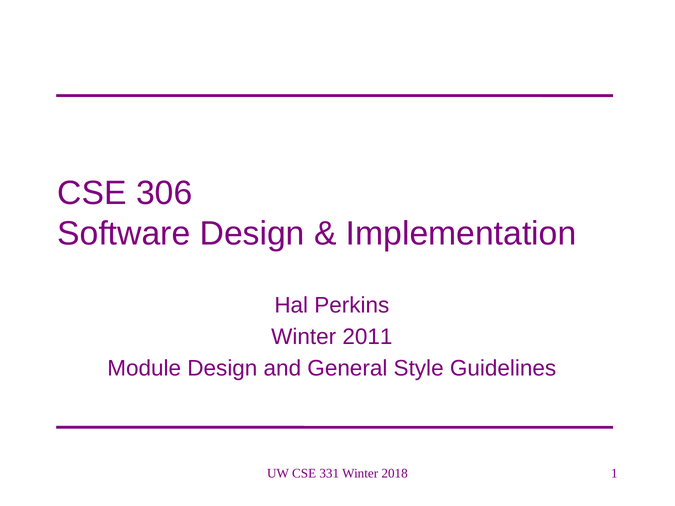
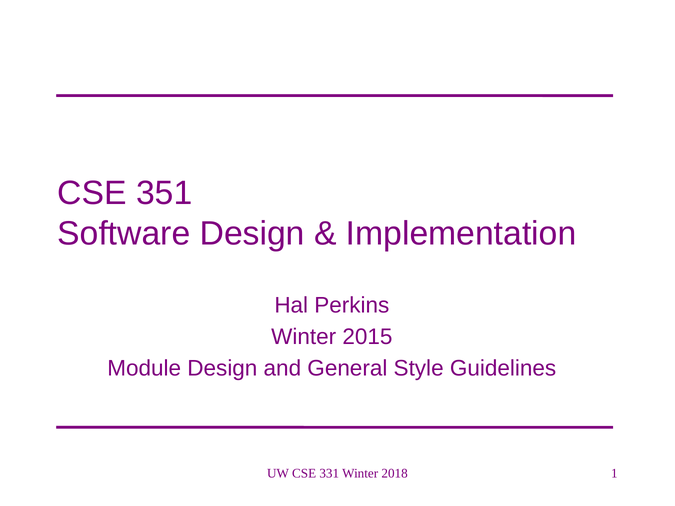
306: 306 -> 351 (164, 193)
2011: 2011 -> 2015 (367, 337)
